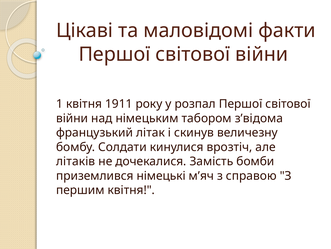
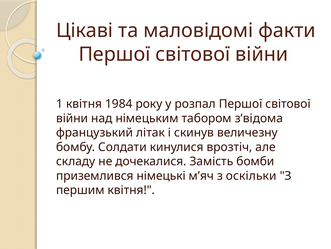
1911: 1911 -> 1984 (119, 104)
літаків: літаків -> складу (76, 161)
справою: справою -> оскільки (251, 175)
